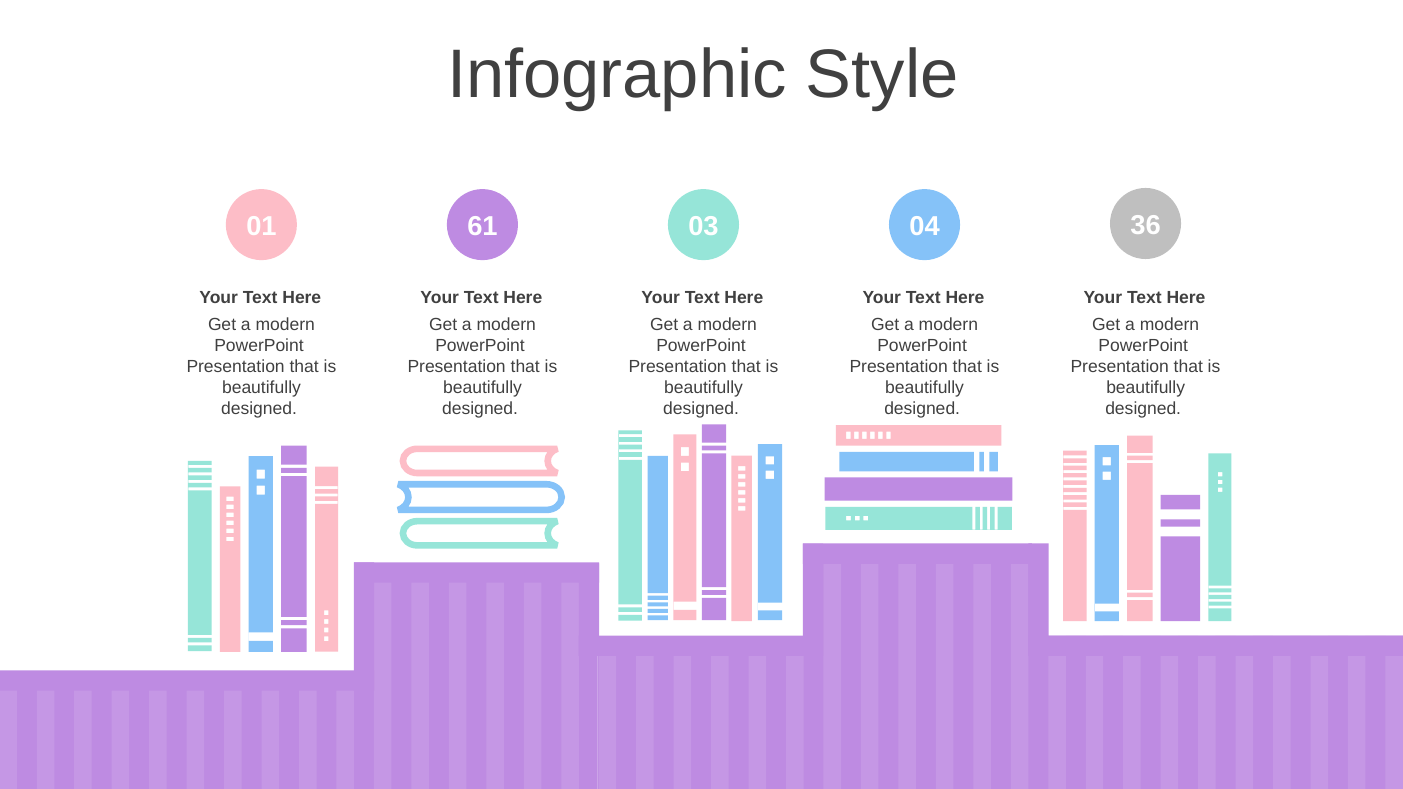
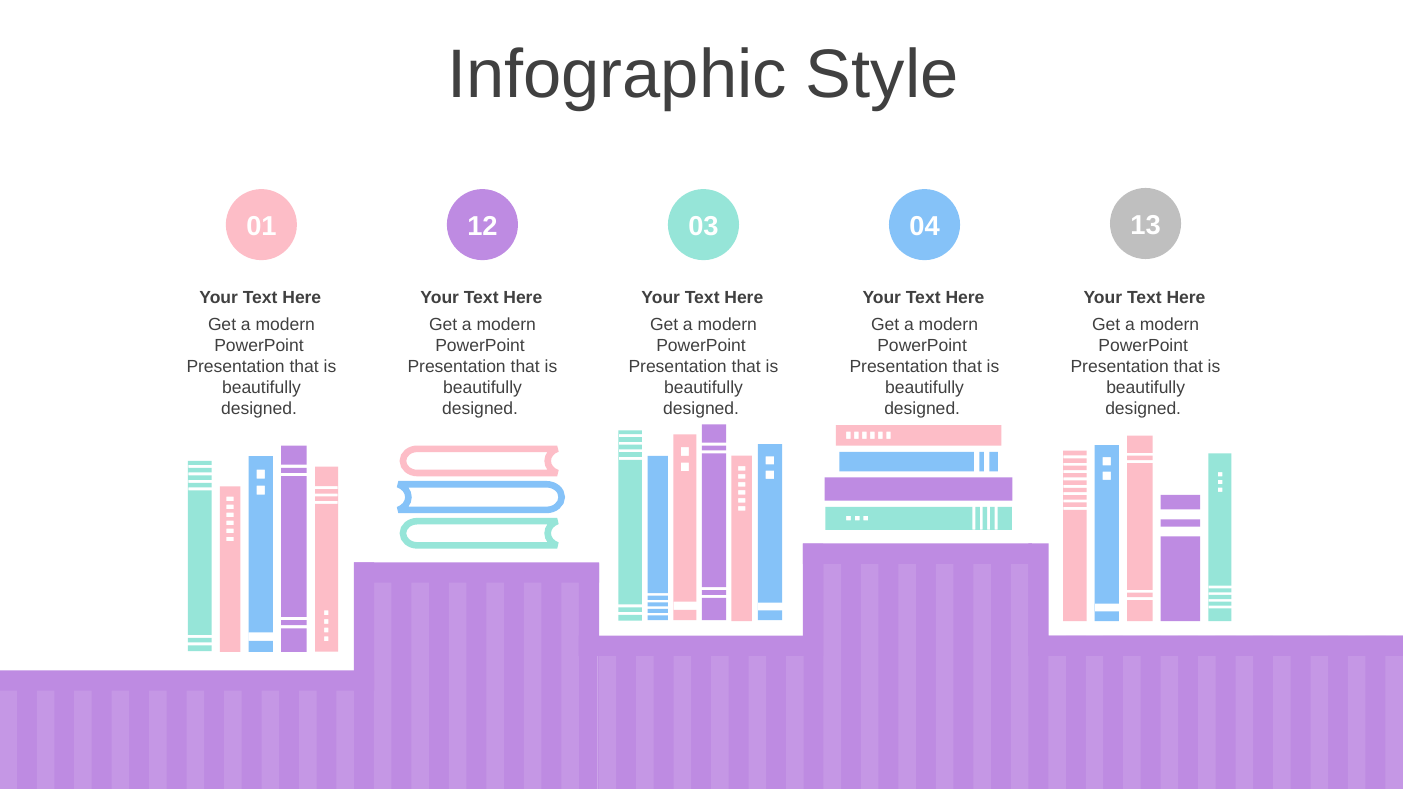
61: 61 -> 12 (483, 227)
36: 36 -> 13 (1146, 225)
